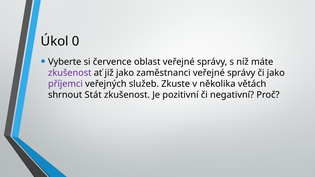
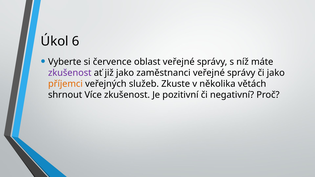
0: 0 -> 6 (76, 41)
příjemci colour: purple -> orange (65, 84)
Stát: Stát -> Více (93, 95)
